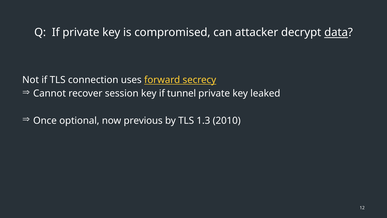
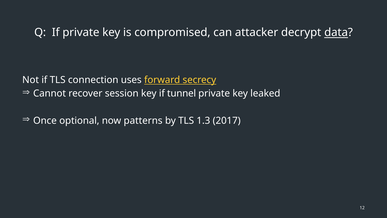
previous: previous -> patterns (143, 120)
2010: 2010 -> 2017 (227, 120)
